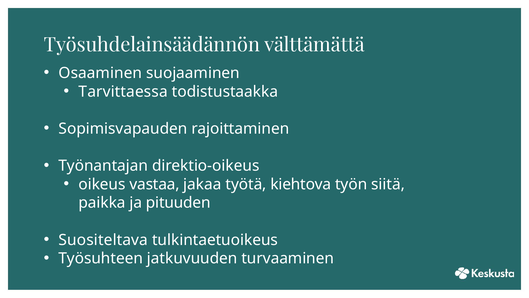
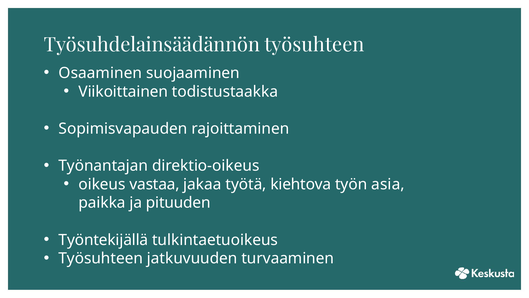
Työsuhdelainsäädännön välttämättä: välttämättä -> työsuhteen (314, 45)
Tarvittaessa: Tarvittaessa -> Viikoittainen (123, 91)
siitä: siitä -> asia (388, 184)
Suositeltava: Suositeltava -> Työntekijällä (103, 240)
